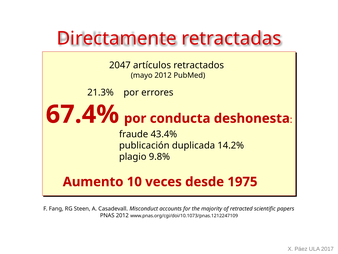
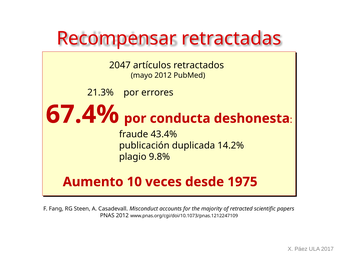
Directamente: Directamente -> Recompensar (117, 38)
